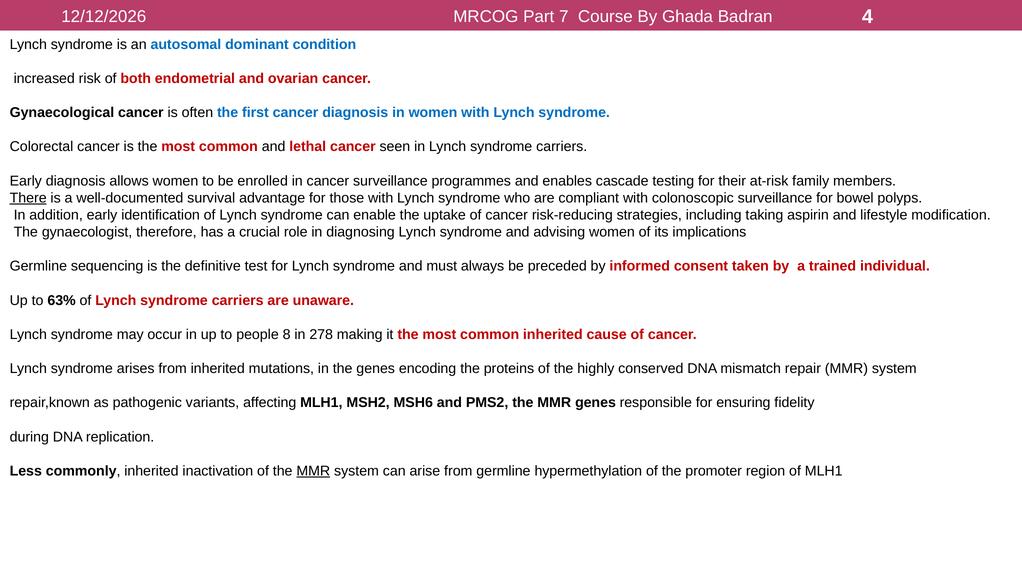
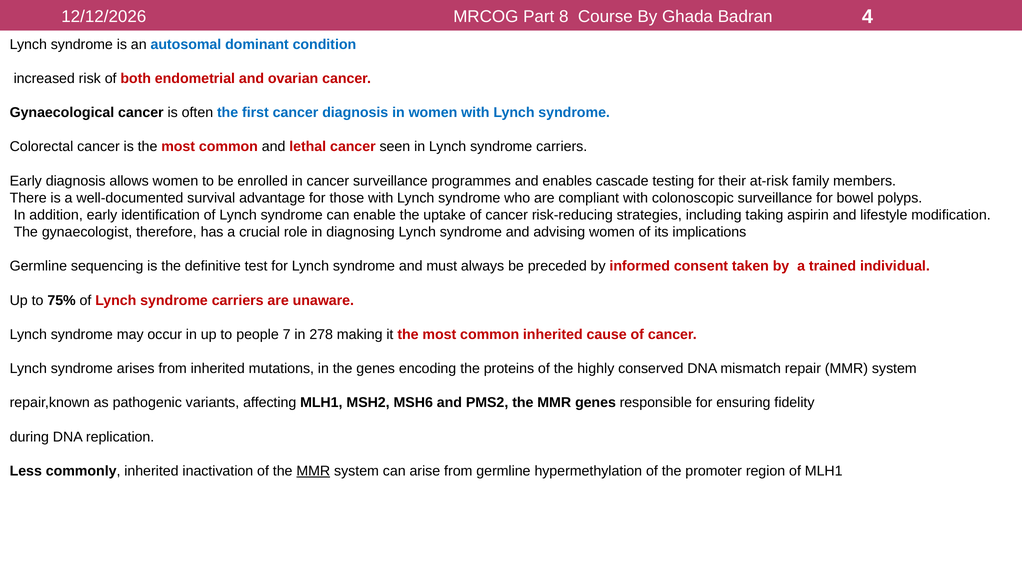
7: 7 -> 8 (564, 16)
There underline: present -> none (28, 198)
63%: 63% -> 75% (62, 300)
8: 8 -> 7 (287, 334)
